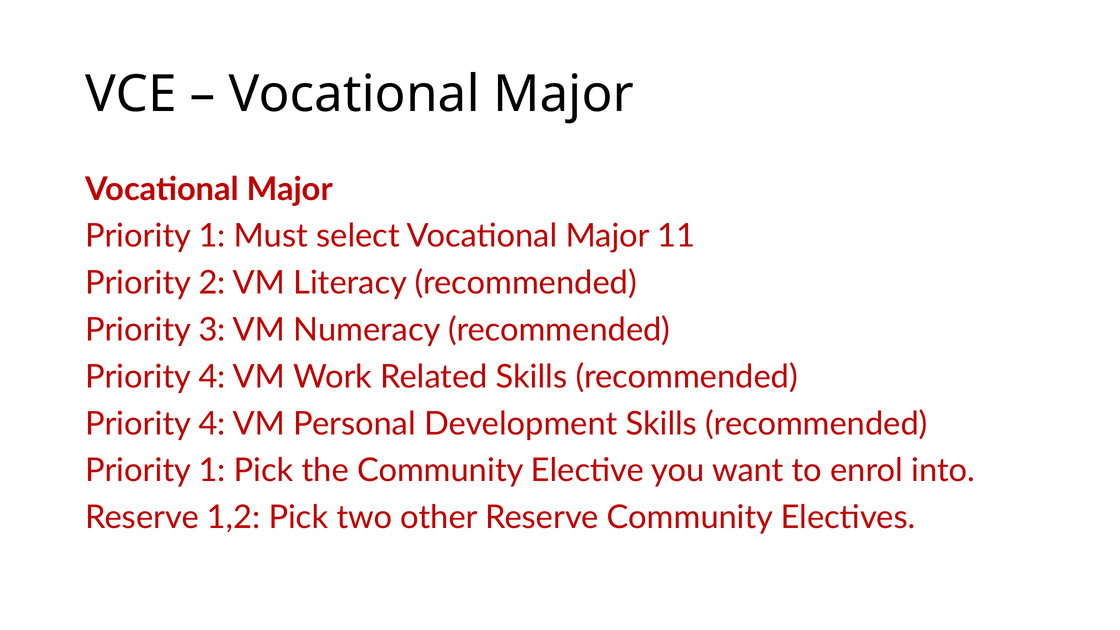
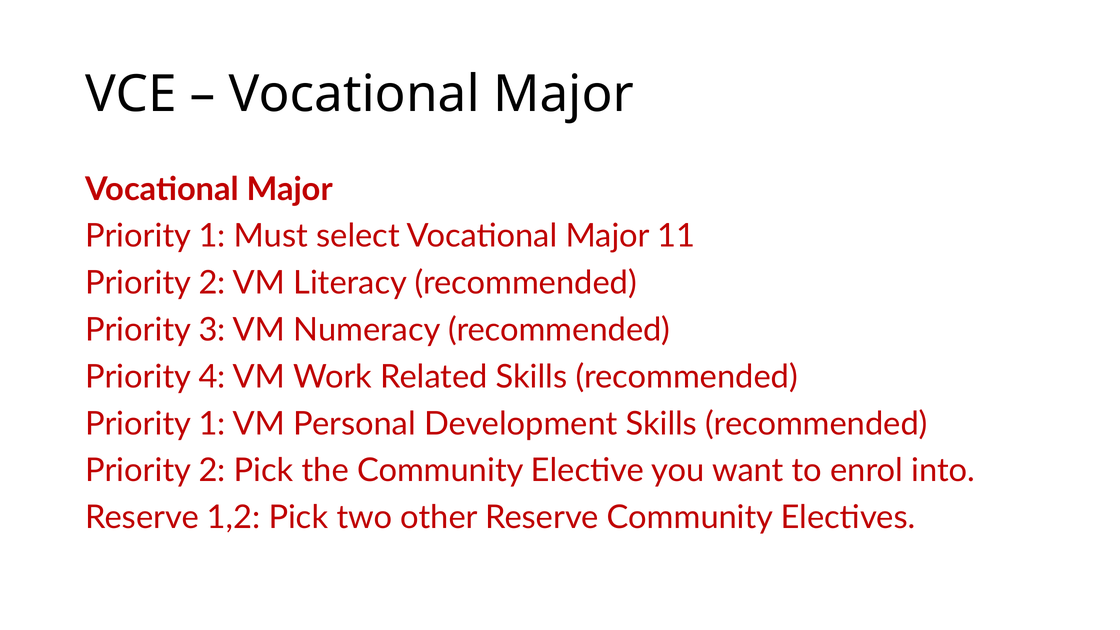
4: 4 -> 1 (212, 424)
1: 1 -> 2 (212, 471)
